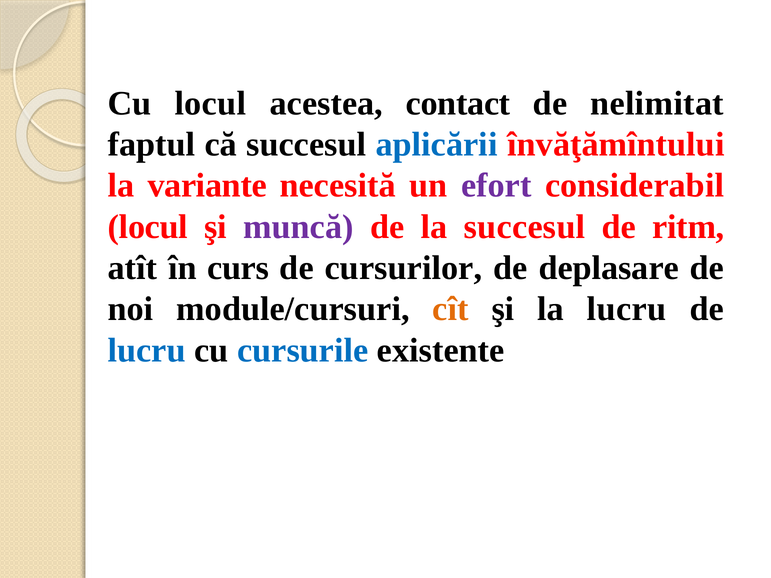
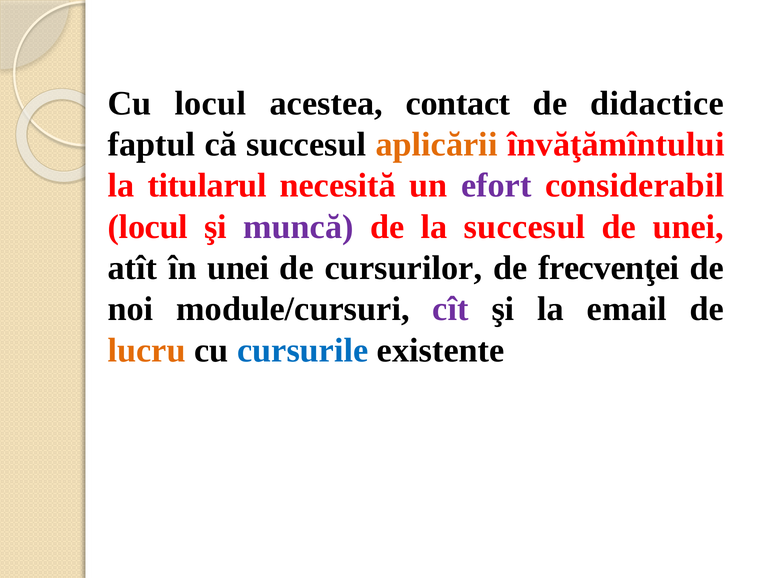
nelimitat: nelimitat -> didactice (657, 103)
aplicării colour: blue -> orange (437, 145)
variante: variante -> titularul (207, 186)
de ritm: ritm -> unei (688, 227)
în curs: curs -> unei (238, 268)
deplasare: deplasare -> frecvenţei (609, 268)
cît colour: orange -> purple (451, 309)
la lucru: lucru -> email (627, 309)
lucru colour: blue -> orange (147, 350)
